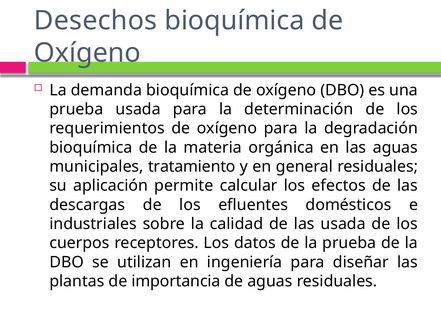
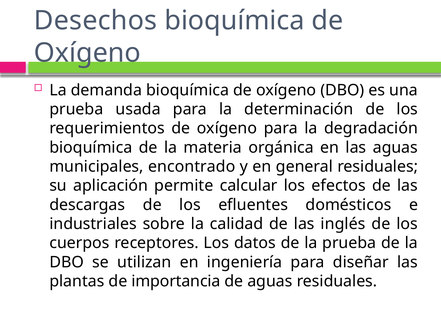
tratamiento: tratamiento -> encontrado (192, 166)
las usada: usada -> inglés (343, 224)
